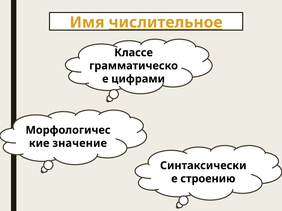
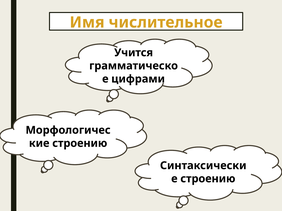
числительное underline: present -> none (166, 22)
Классе: Классе -> Учится (134, 53)
значение: значение -> строению (80, 144)
